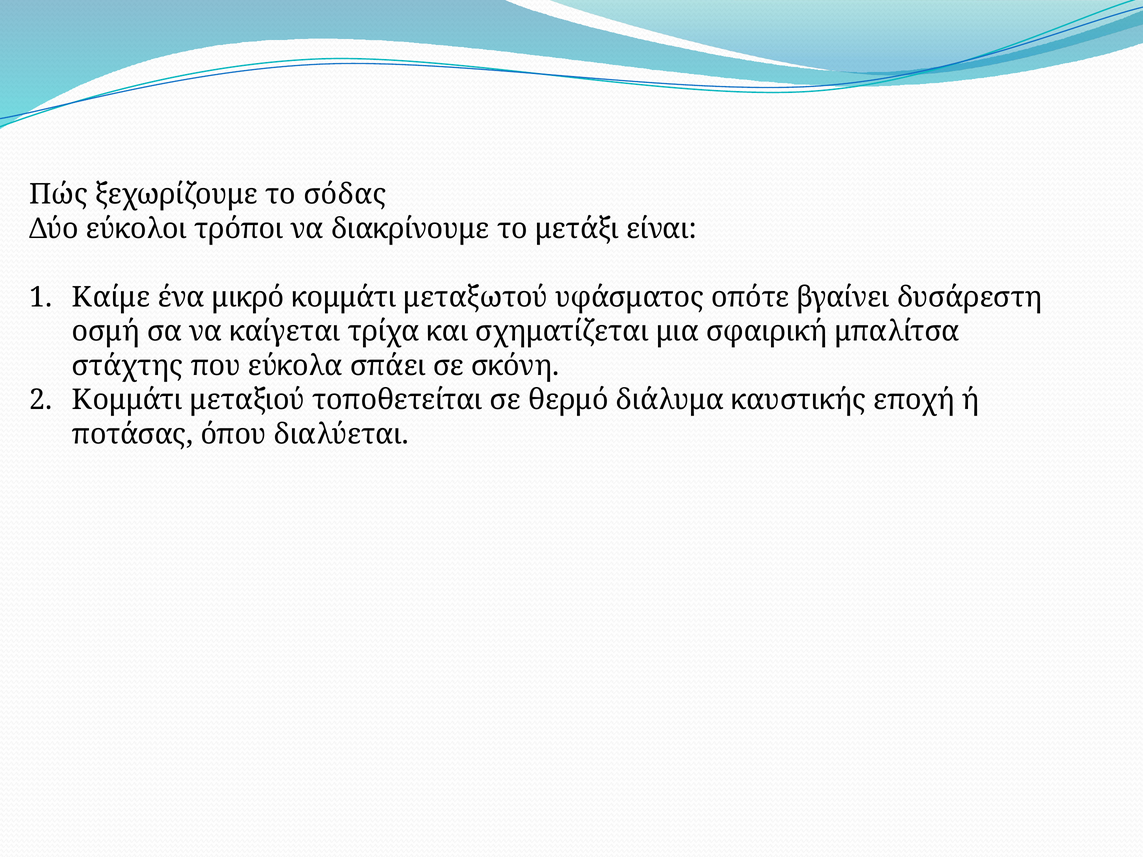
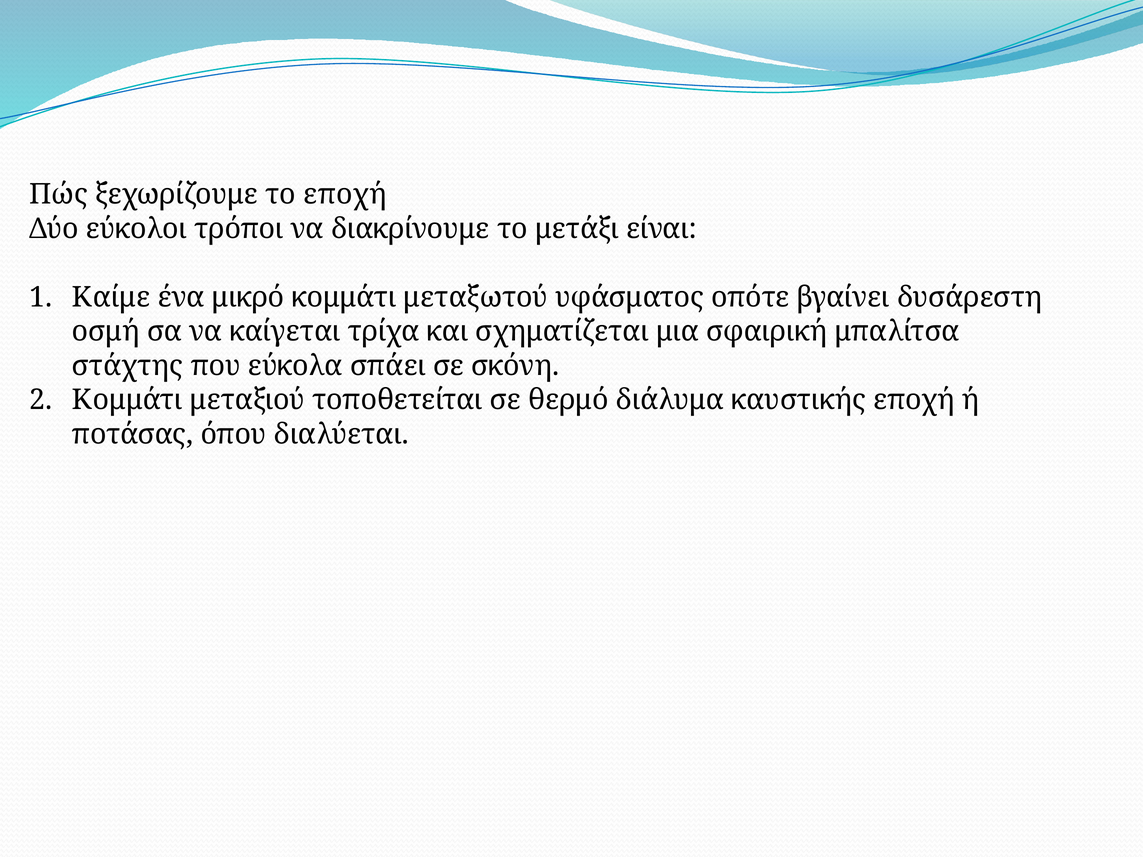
το σόδας: σόδας -> εποχή (345, 194)
